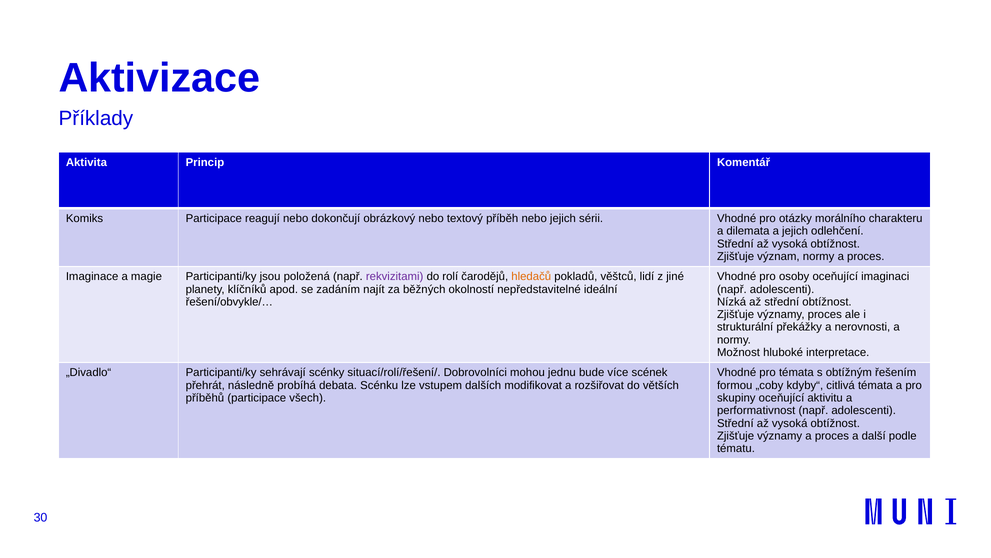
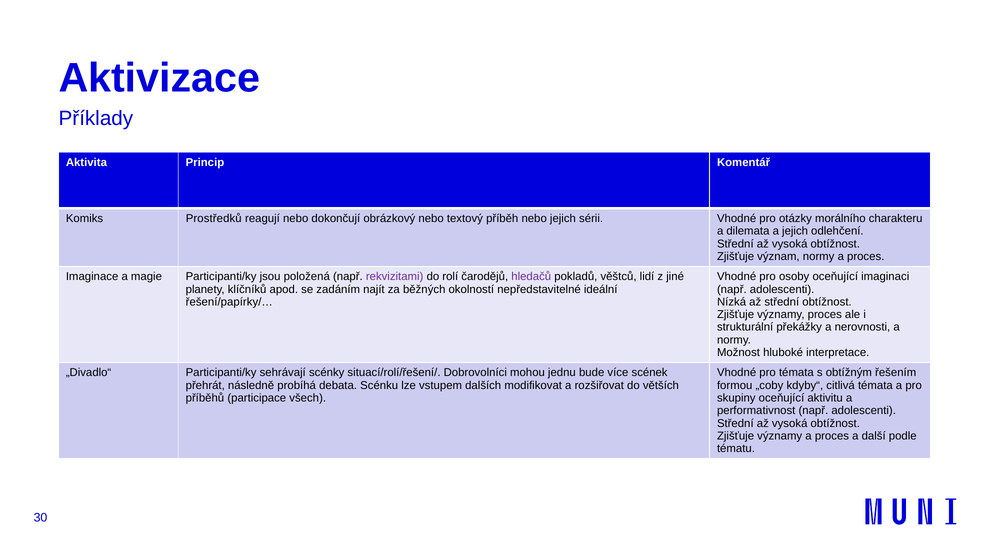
Komiks Participace: Participace -> Prostředků (214, 218)
hledačů colour: orange -> purple (531, 276)
řešení/obvykle/…: řešení/obvykle/… -> řešení/papírky/… (229, 302)
